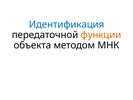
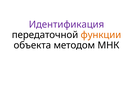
Идентификация colour: blue -> purple (66, 24)
